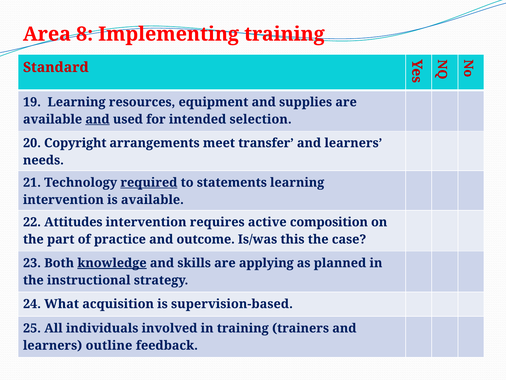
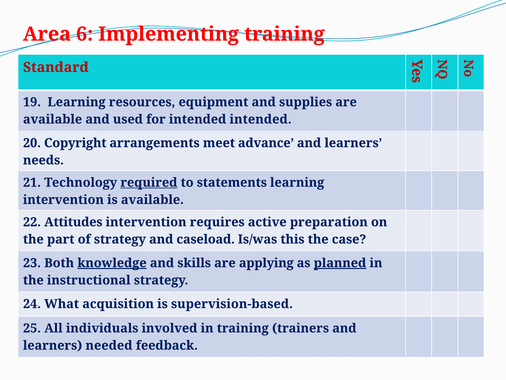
8: 8 -> 6 (85, 34)
and underline: present -> none (98, 119)
intended selection: selection -> intended (261, 119)
transfer: transfer -> advance (266, 143)
composition: composition -> preparation (329, 222)
of practice: practice -> strategy (120, 239)
outcome: outcome -> caseload (206, 239)
planned underline: none -> present (340, 263)
outline: outline -> needed (109, 345)
